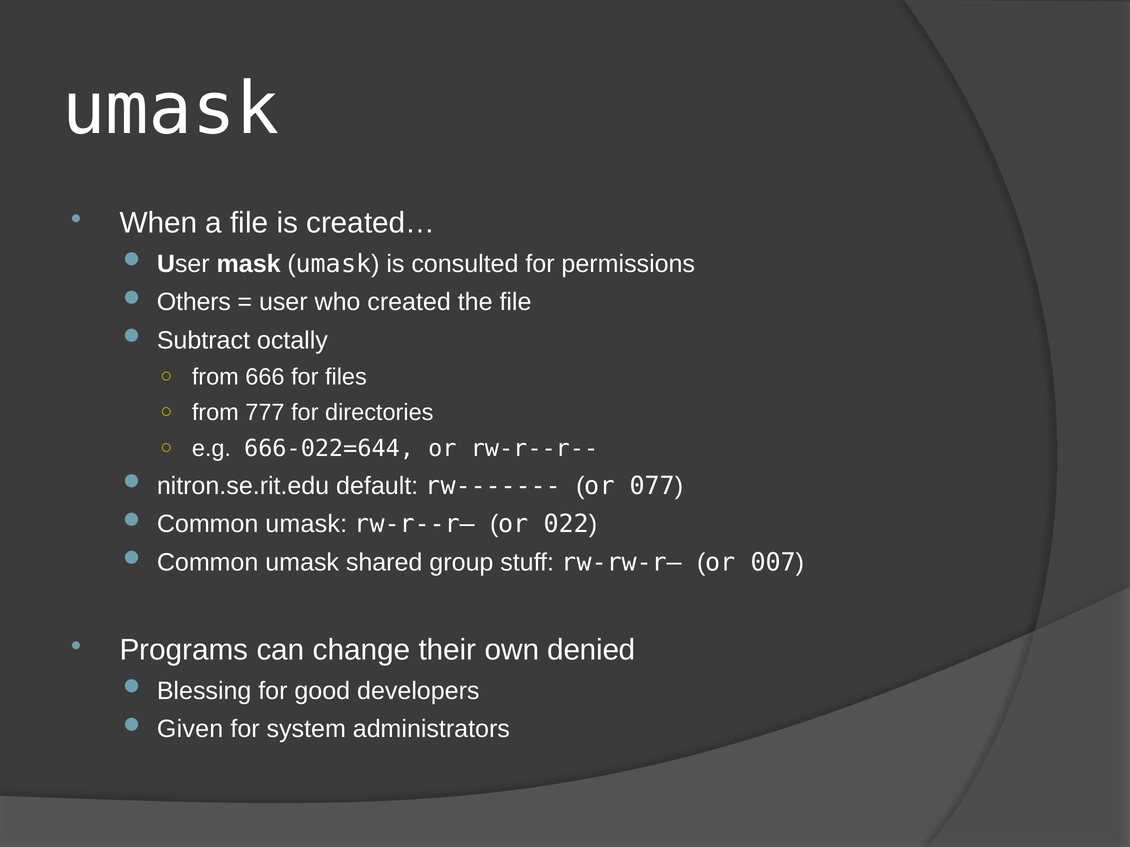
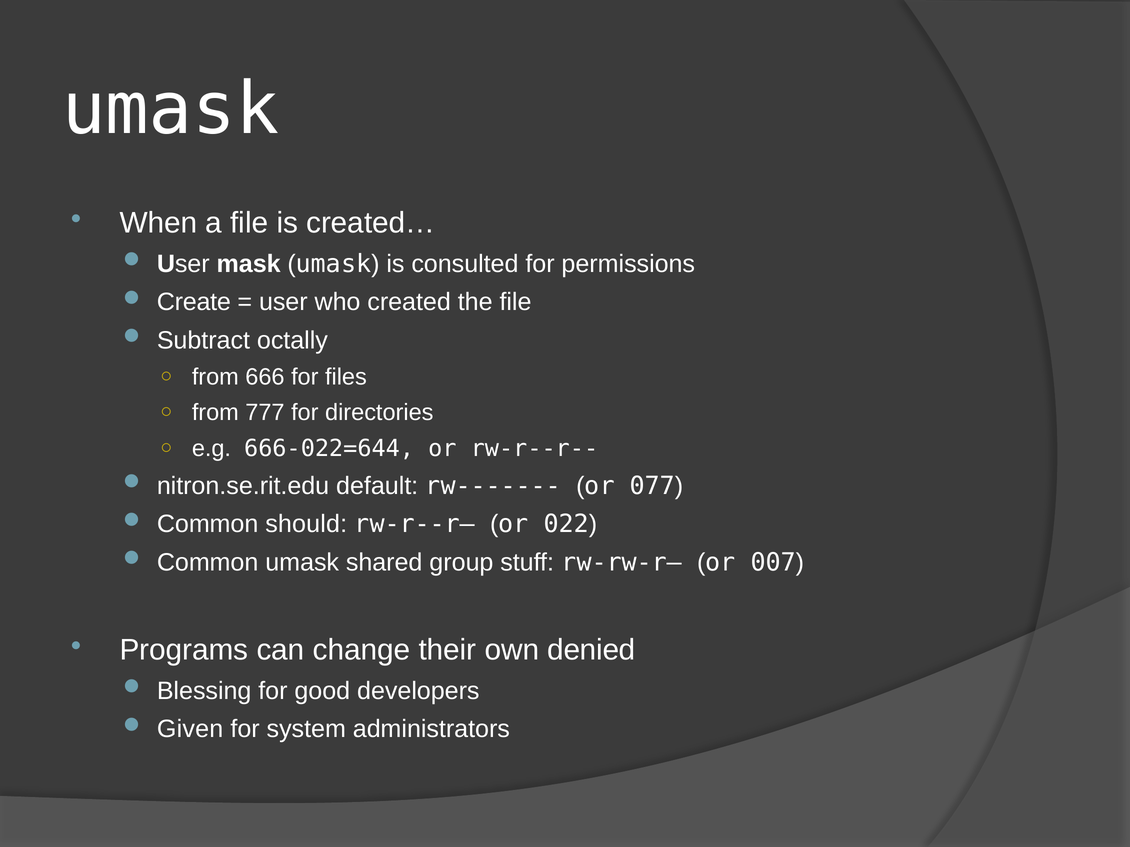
Others: Others -> Create (194, 302)
umask: umask -> should (306, 524)
